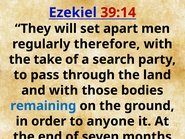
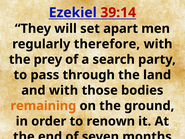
take: take -> prey (48, 59)
remaining colour: blue -> orange (43, 106)
anyone: anyone -> renown (111, 121)
